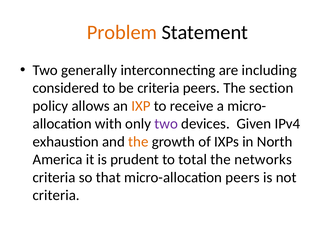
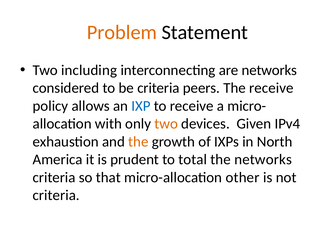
generally: generally -> including (89, 70)
are including: including -> networks (269, 70)
The section: section -> receive (271, 88)
IXP colour: orange -> blue (141, 106)
two colour: purple -> orange (166, 124)
micro-allocation peers: peers -> other (243, 178)
